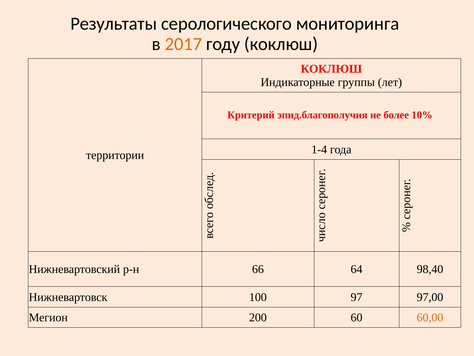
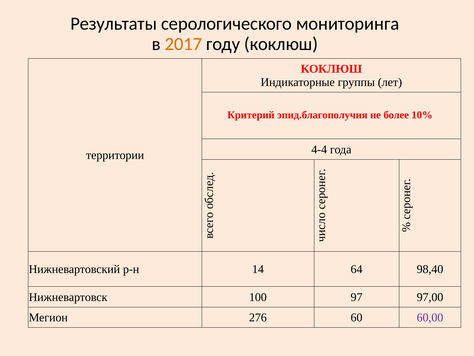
1-4: 1-4 -> 4-4 (319, 149)
66: 66 -> 14 (258, 269)
200: 200 -> 276 (258, 317)
60,00 colour: orange -> purple (430, 317)
